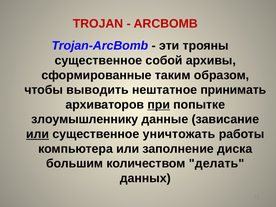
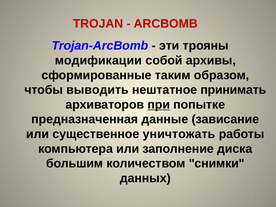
существенное: существенное -> модификации (98, 60)
злоумышленнику: злоумышленнику -> предназначенная (85, 119)
или underline: present -> none (38, 134)
делать: делать -> снимки (217, 164)
